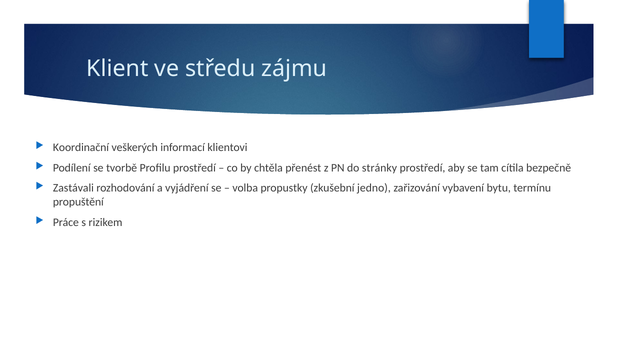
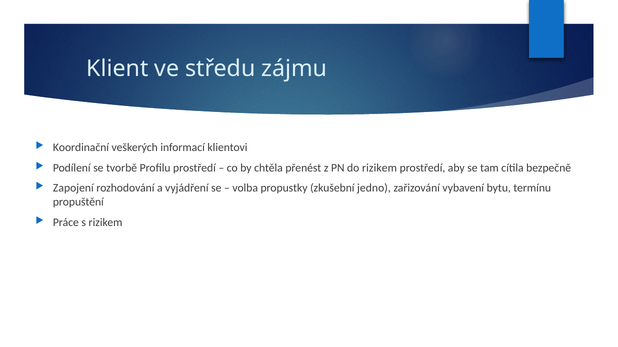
do stránky: stránky -> rizikem (379, 168)
Zastávali: Zastávali -> Zapojení (73, 188)
